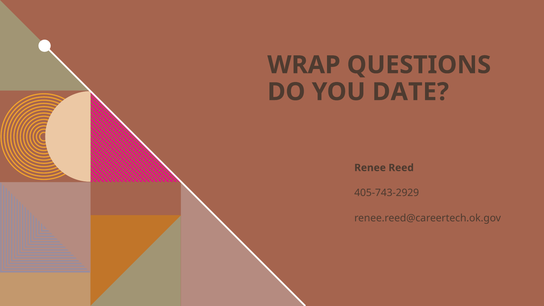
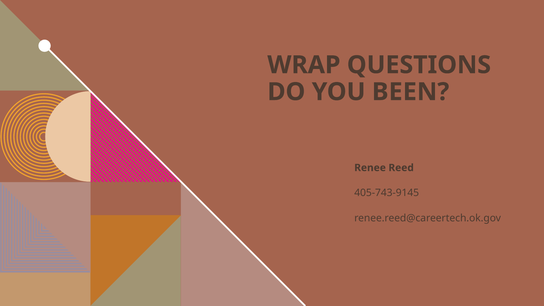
DATE: DATE -> BEEN (411, 92)
405-743-2929: 405-743-2929 -> 405-743-9145 (387, 193)
